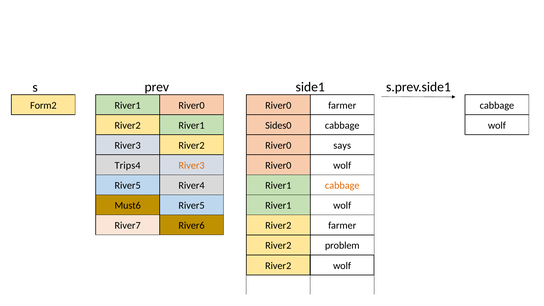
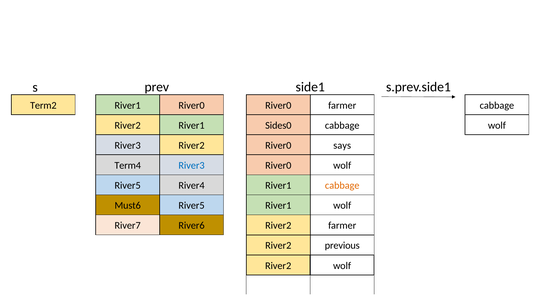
Form2: Form2 -> Term2 (43, 105)
Trips4: Trips4 -> Term4 (128, 165)
River3 colour: orange -> blue (192, 165)
problem: problem -> previous (342, 246)
